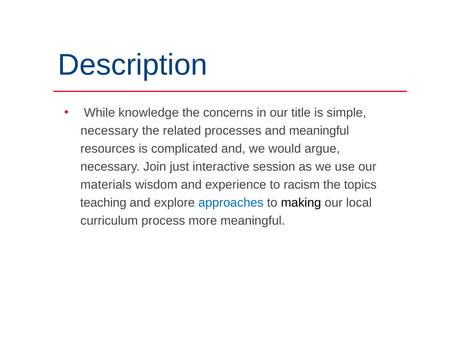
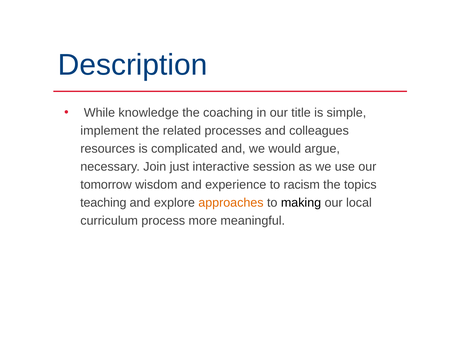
concerns: concerns -> coaching (228, 113)
necessary: necessary -> implement (109, 131)
and meaningful: meaningful -> colleagues (319, 131)
materials: materials -> tomorrow (106, 184)
approaches colour: blue -> orange (231, 202)
